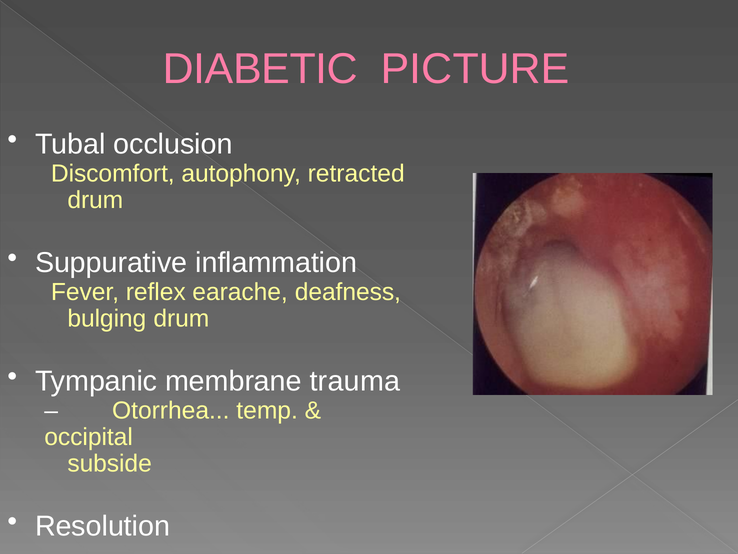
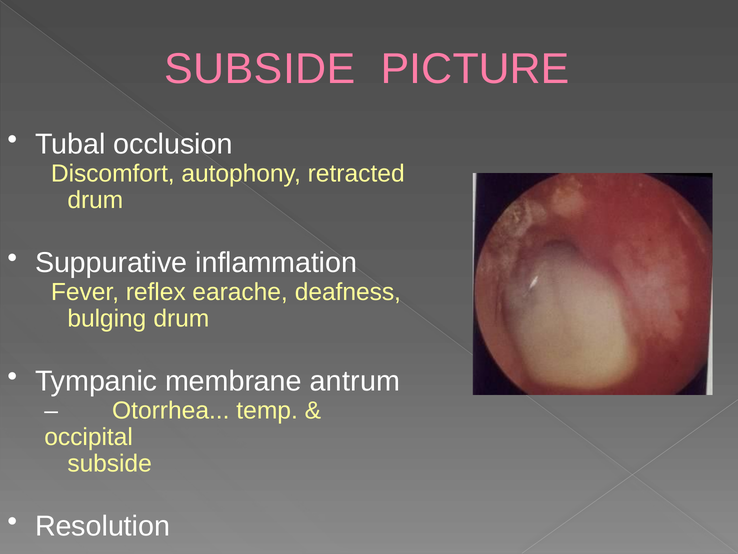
DIABETIC: DIABETIC -> SUBSIDE (260, 69)
trauma: trauma -> antrum (355, 381)
